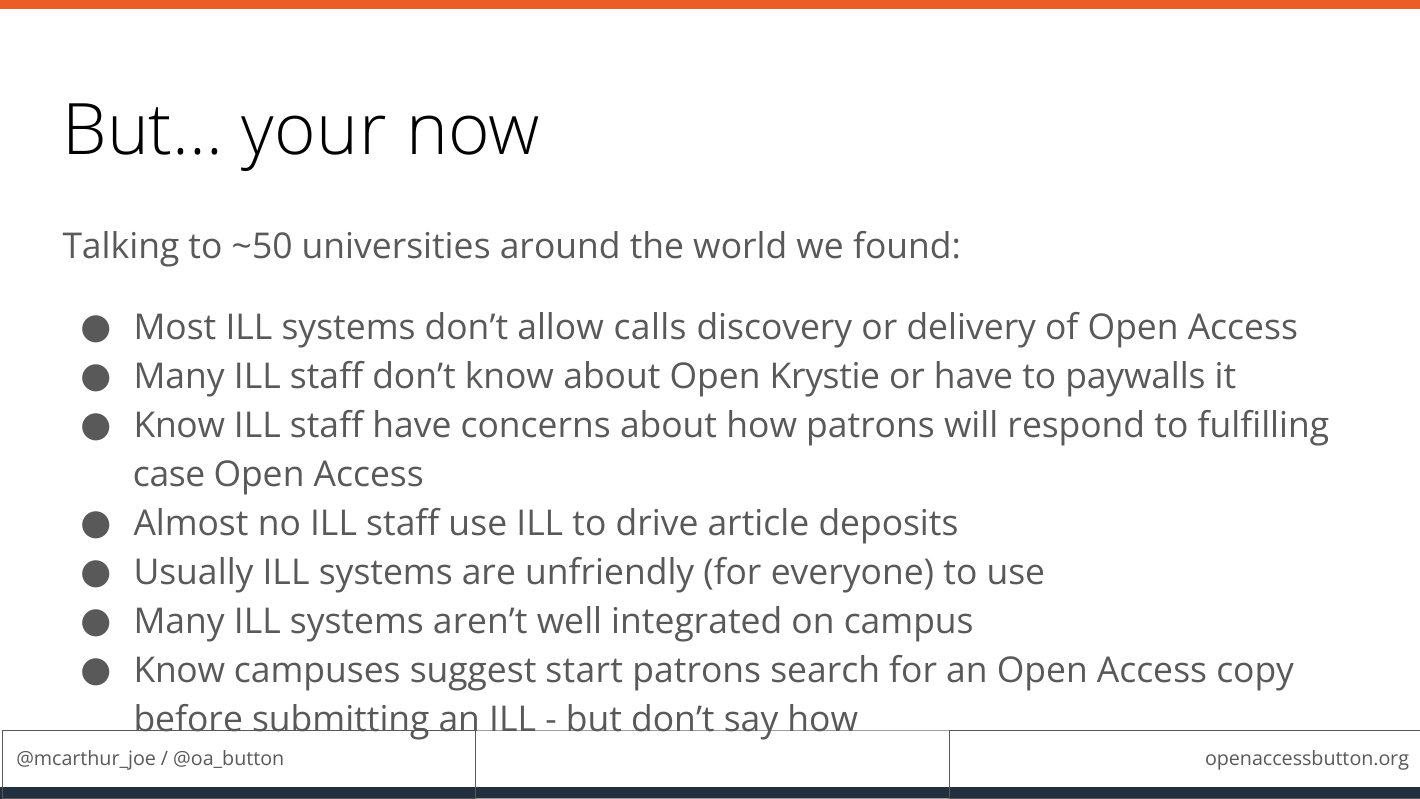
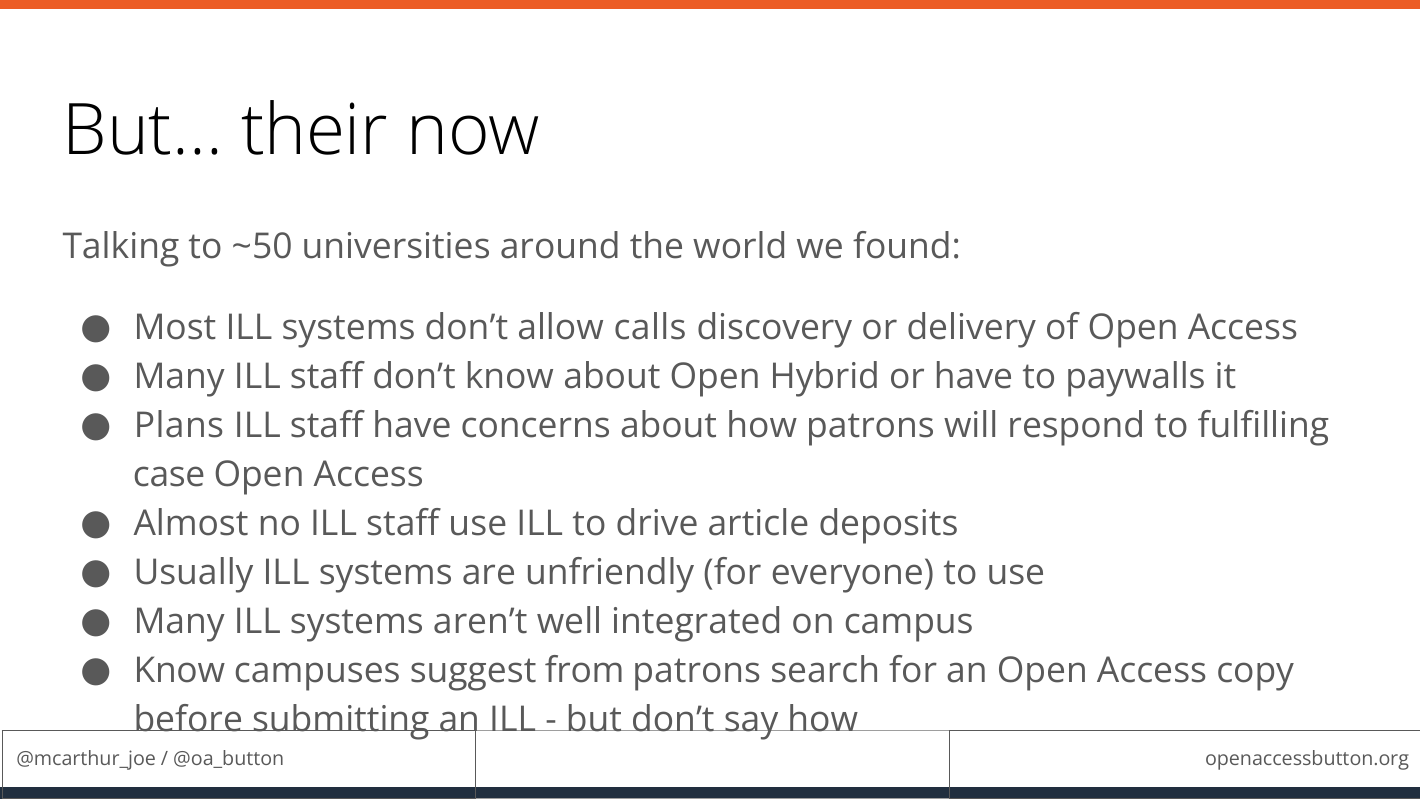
your: your -> their (315, 131)
Krystie: Krystie -> Hybrid (825, 376)
Know: Know -> Plans (179, 425)
start: start -> from (585, 670)
